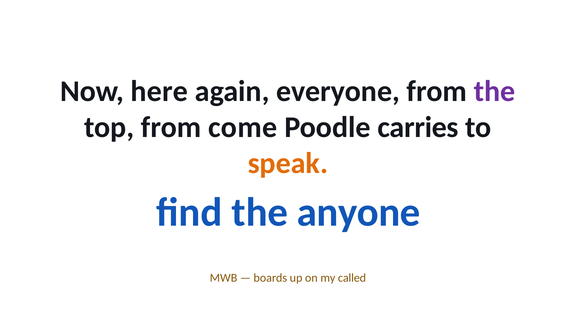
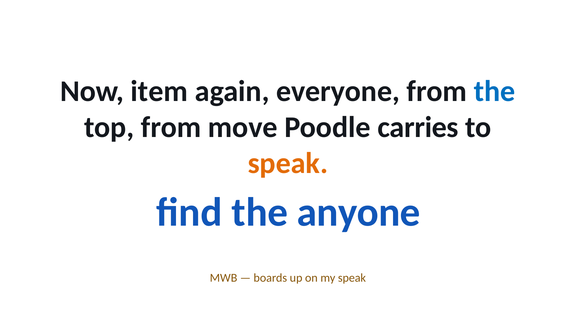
here: here -> item (159, 91)
the colour: purple -> blue (495, 91)
come: come -> move (243, 127)
my called: called -> speak (352, 278)
